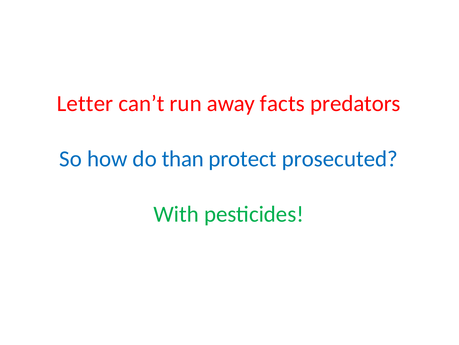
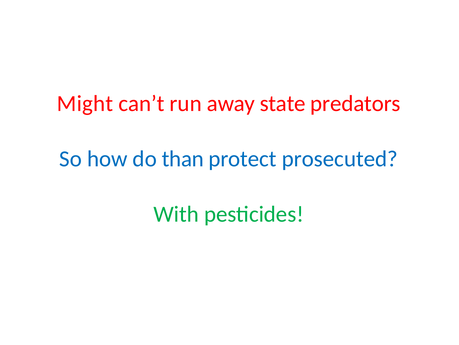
Letter: Letter -> Might (85, 103)
facts: facts -> state (283, 103)
